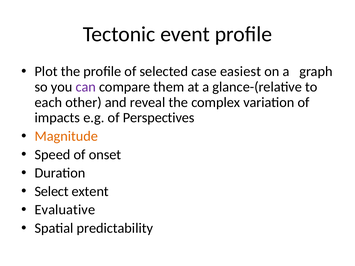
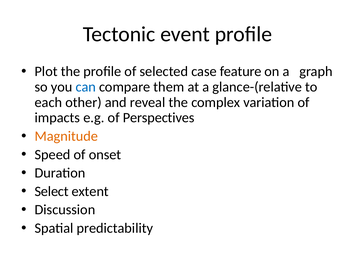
easiest: easiest -> feature (241, 72)
can colour: purple -> blue (86, 87)
Evaluative: Evaluative -> Discussion (65, 210)
